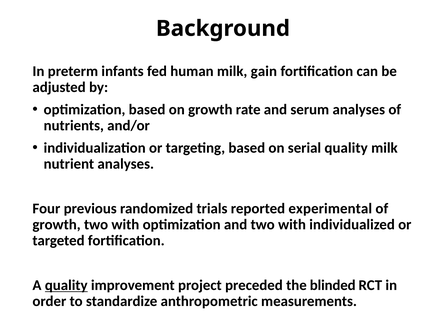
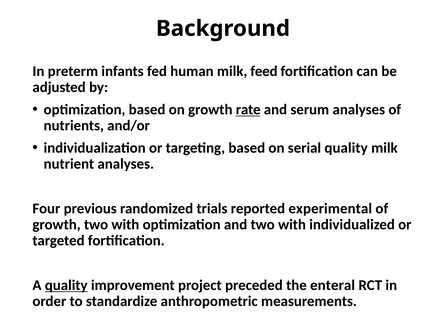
gain: gain -> feed (264, 71)
rate underline: none -> present (248, 109)
blinded: blinded -> enteral (333, 285)
